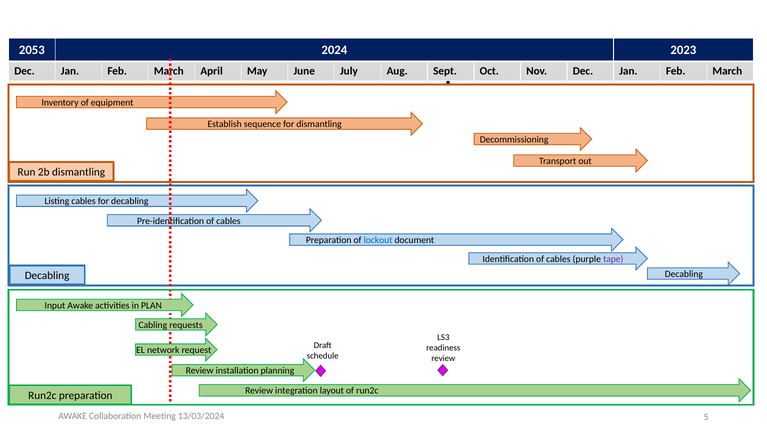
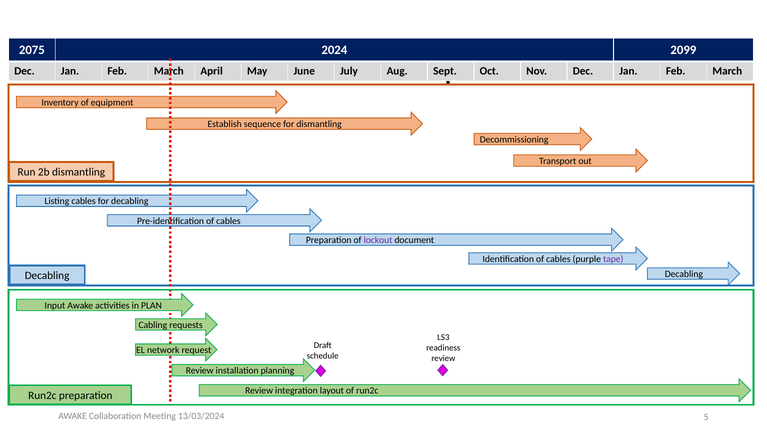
2053: 2053 -> 2075 (32, 50)
2023: 2023 -> 2099 (683, 50)
lockout colour: blue -> purple (378, 240)
